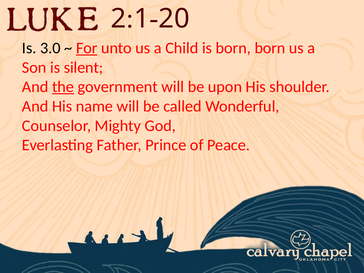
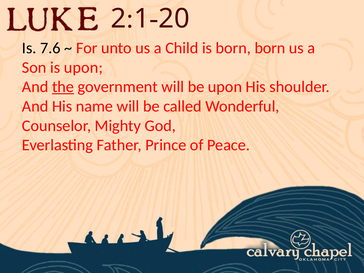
3.0: 3.0 -> 7.6 (50, 48)
For underline: present -> none (87, 48)
is silent: silent -> upon (83, 67)
